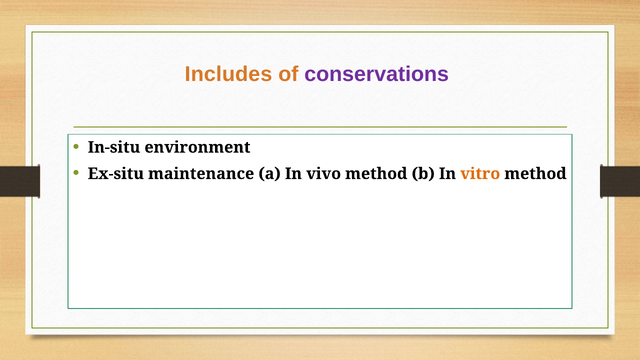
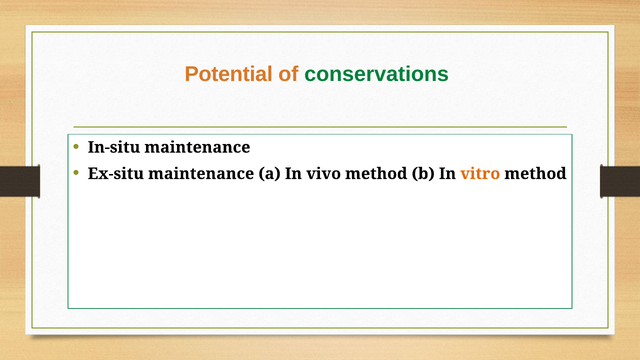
Includes: Includes -> Potential (229, 74)
conservations colour: purple -> green (377, 74)
In-situ environment: environment -> maintenance (197, 147)
